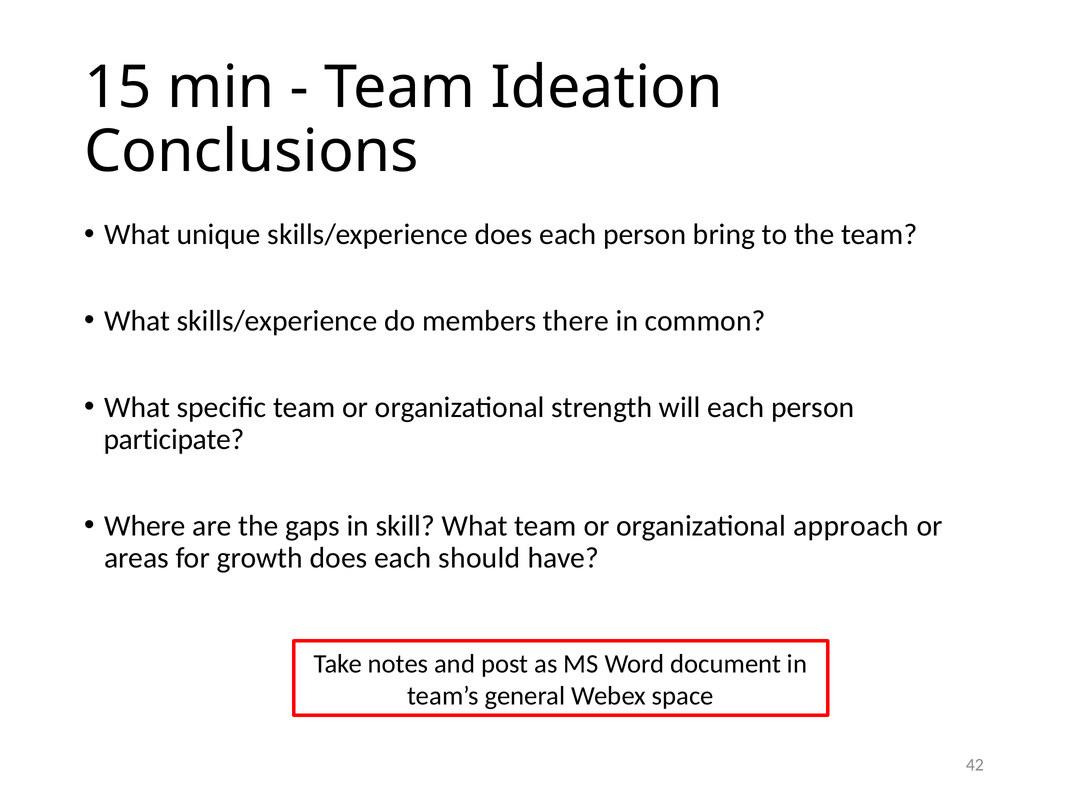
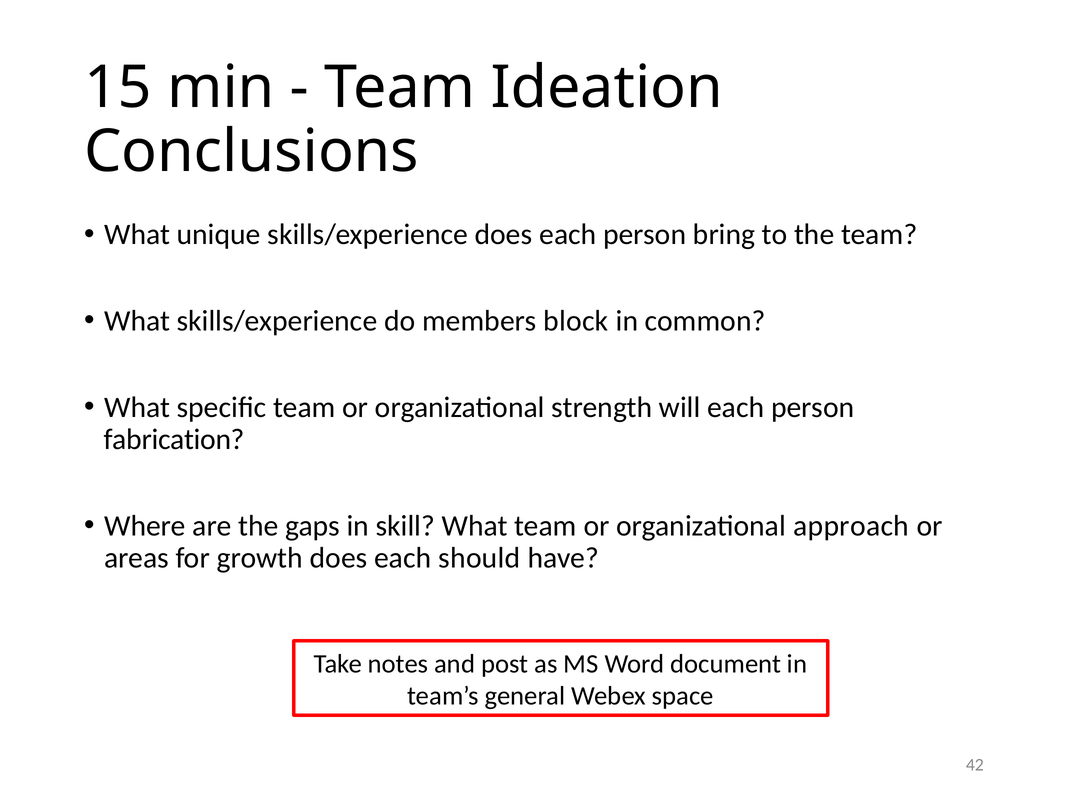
there: there -> block (576, 321)
participate: participate -> fabrication (174, 439)
